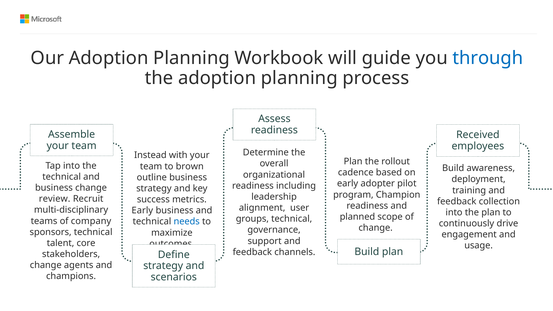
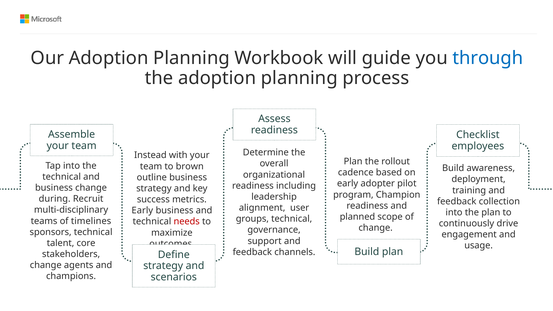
Received: Received -> Checklist (478, 135)
review: review -> during (55, 199)
company: company -> timelines (91, 221)
needs colour: blue -> red (187, 222)
